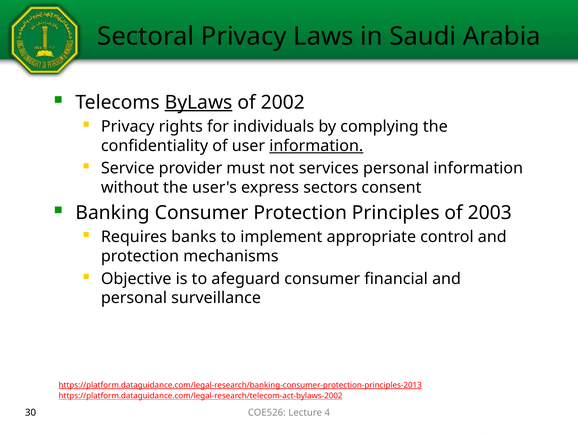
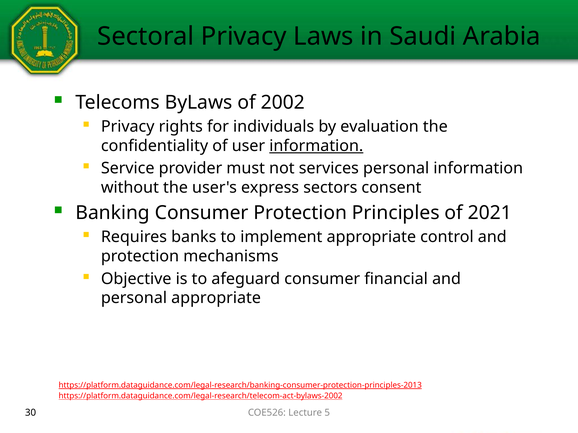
ByLaws underline: present -> none (199, 103)
complying: complying -> evaluation (380, 127)
2003: 2003 -> 2021 (490, 213)
personal surveillance: surveillance -> appropriate (216, 298)
4: 4 -> 5 (327, 413)
